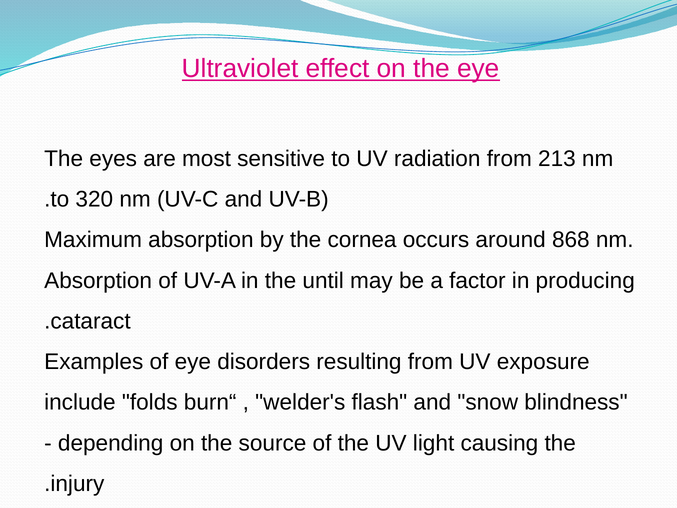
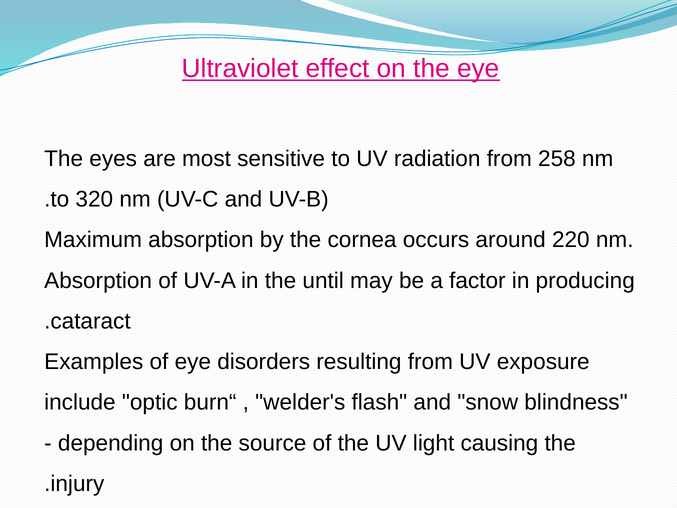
213: 213 -> 258 (557, 159)
868: 868 -> 220 (571, 240)
folds: folds -> optic (150, 402)
